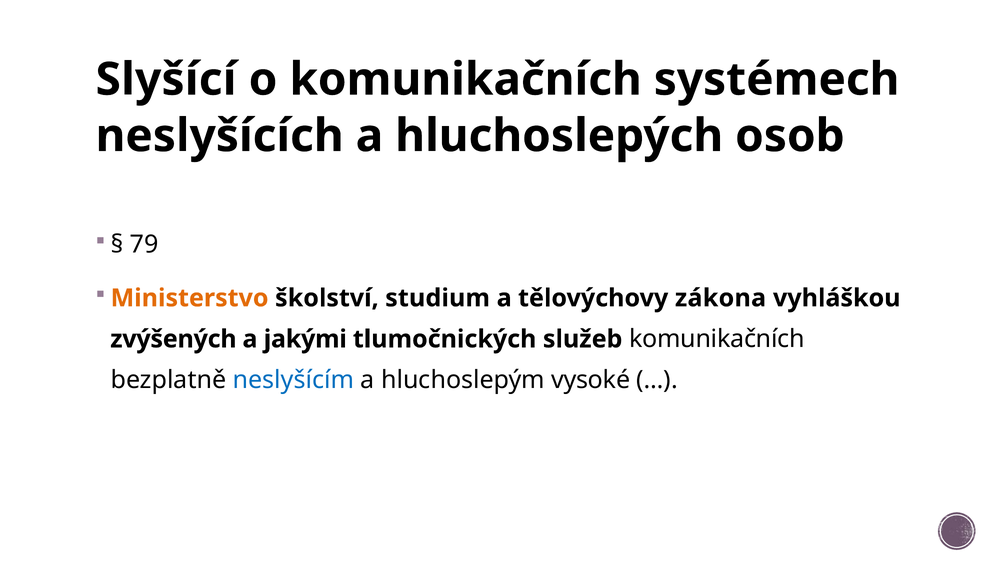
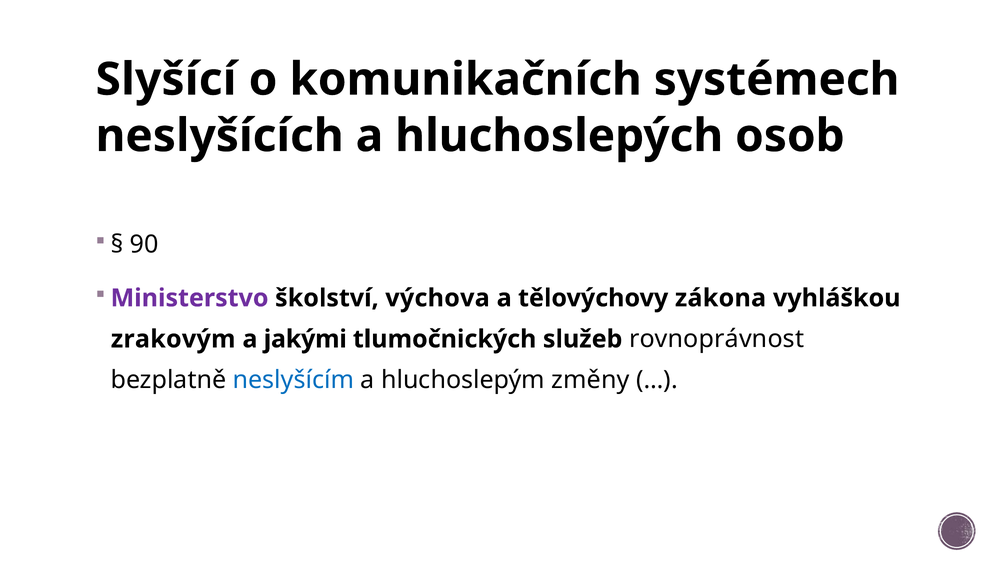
79: 79 -> 90 (144, 245)
Ministerstvo colour: orange -> purple (190, 298)
studium: studium -> výchova (438, 298)
zvýšených: zvýšených -> zrakovým (173, 339)
služeb komunikačních: komunikačních -> rovnoprávnost (717, 339)
vysoké: vysoké -> změny (591, 380)
